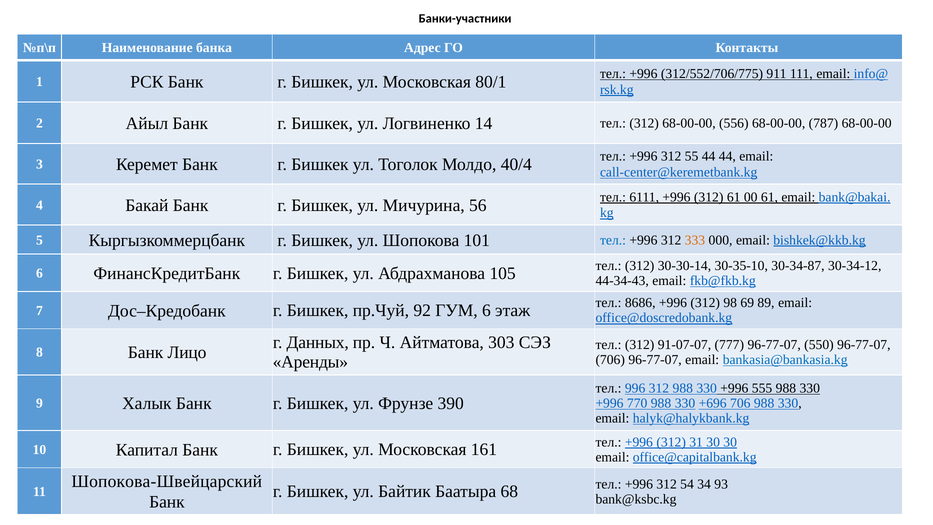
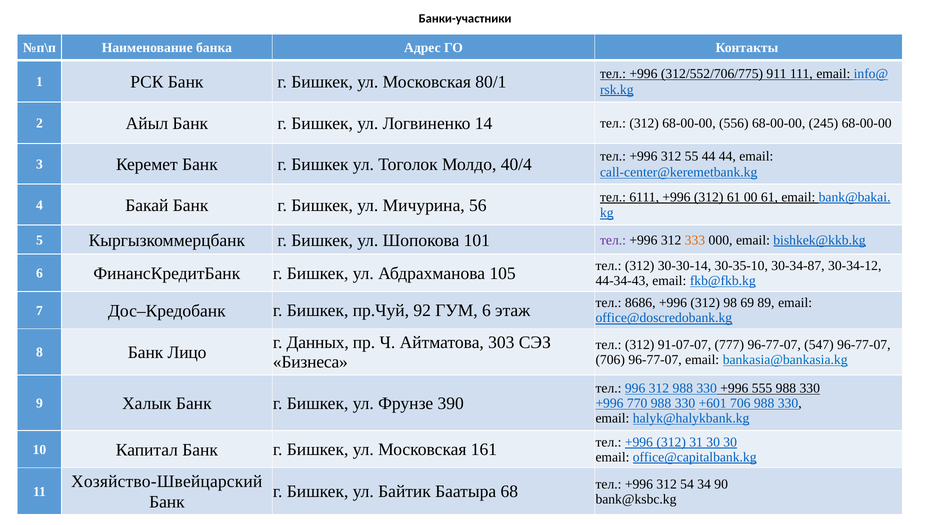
787: 787 -> 245 (824, 123)
тел colour: blue -> purple (613, 240)
550: 550 -> 547 (819, 345)
Аренды: Аренды -> Бизнеса (310, 362)
+696: +696 -> +601 (713, 403)
Шопокова-Швейцарский: Шопокова-Швейцарский -> Хозяйство-Швейцарский (167, 481)
93: 93 -> 90 (721, 484)
